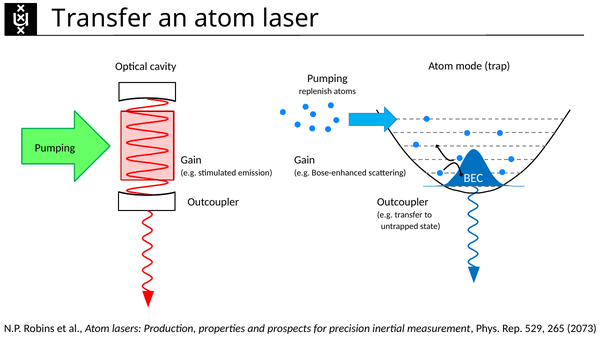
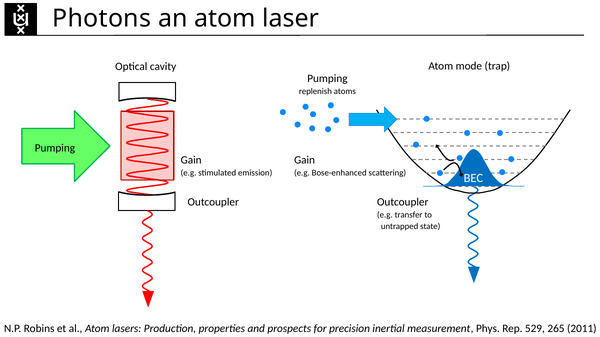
Transfer: Transfer -> Photons (102, 19)
2073: 2073 -> 2011 (582, 329)
